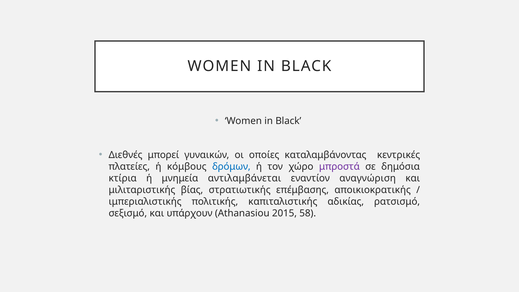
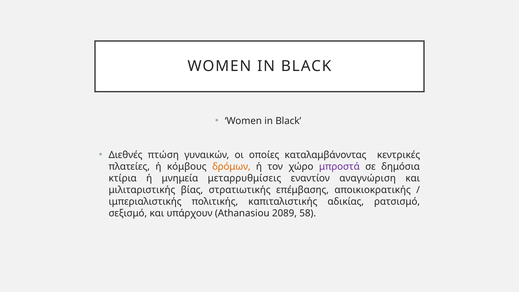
μπορεί: μπορεί -> πτώση (163, 155)
δρόμων colour: blue -> orange (231, 167)
αντιλαμβάνεται: αντιλαμβάνεται -> μεταρρυθμίσεις (244, 178)
2015: 2015 -> 2089 (284, 213)
